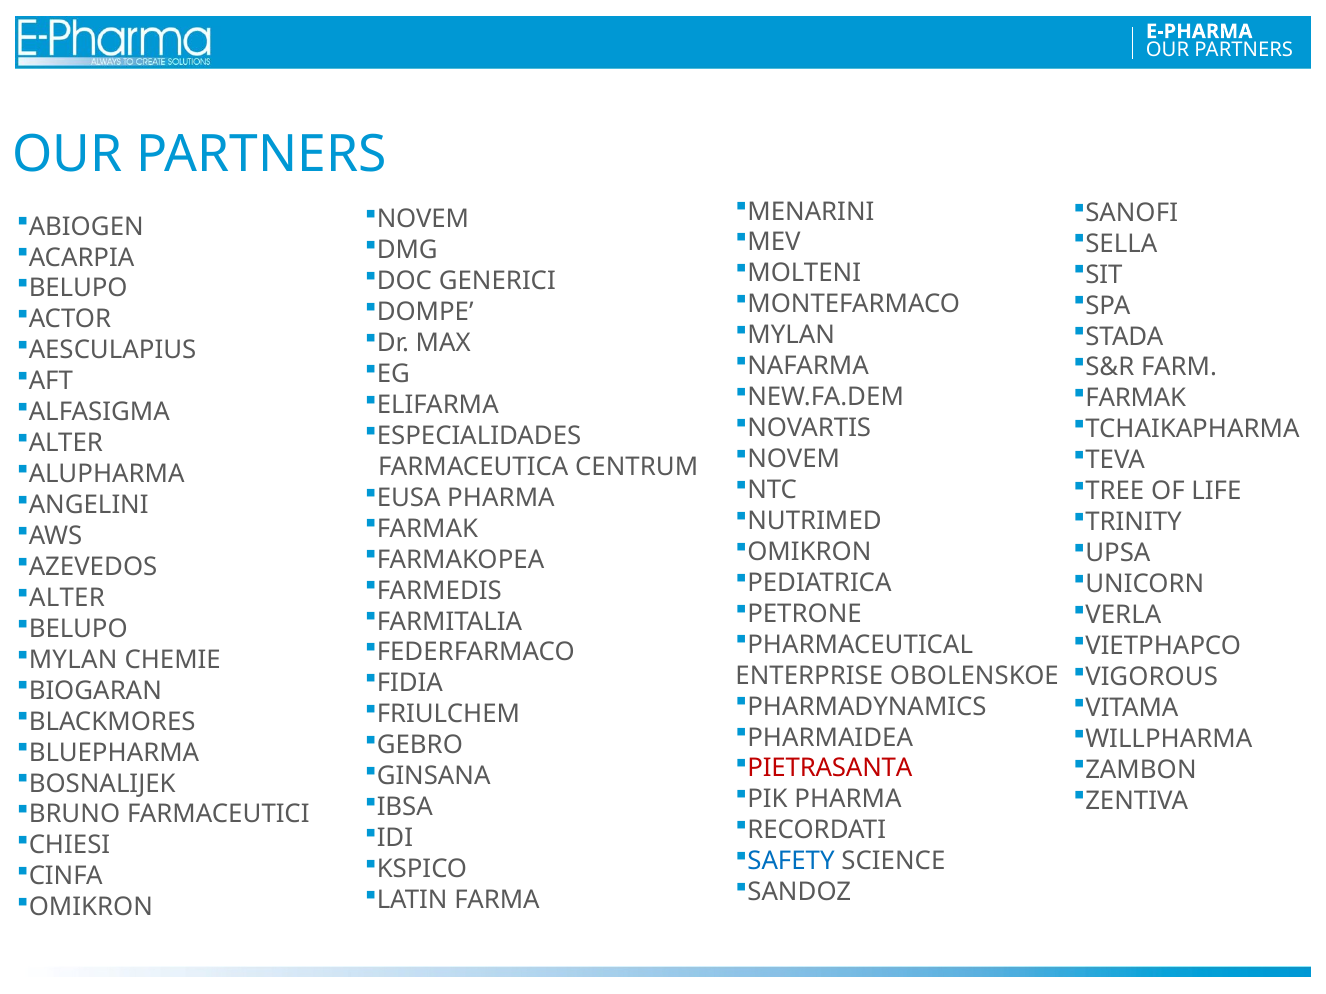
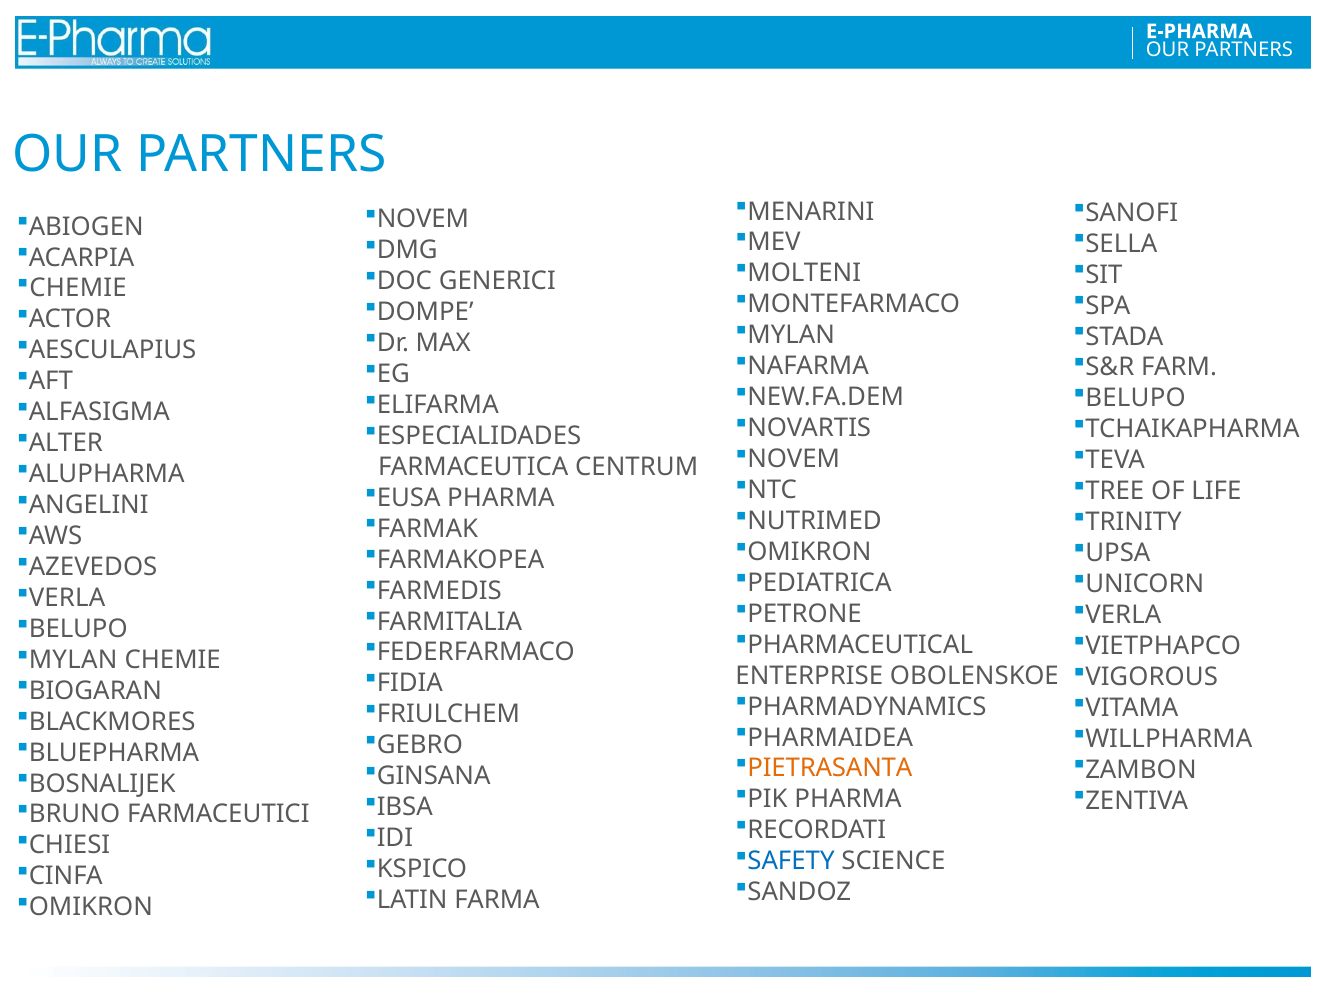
BELUPO: BELUPO -> CHEMIE (78, 289)
FARMAK: FARMAK -> BELUPO (1136, 399)
ALTER: ALTER -> VERLA (67, 598)
PIETRASANTA colour: red -> orange (830, 769)
